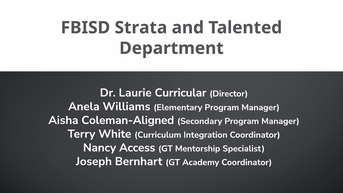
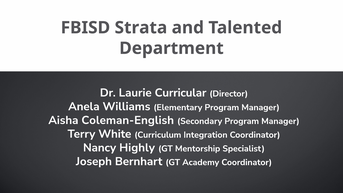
Coleman-Aligned: Coleman-Aligned -> Coleman-English (128, 120)
Access: Access -> Highly (137, 148)
